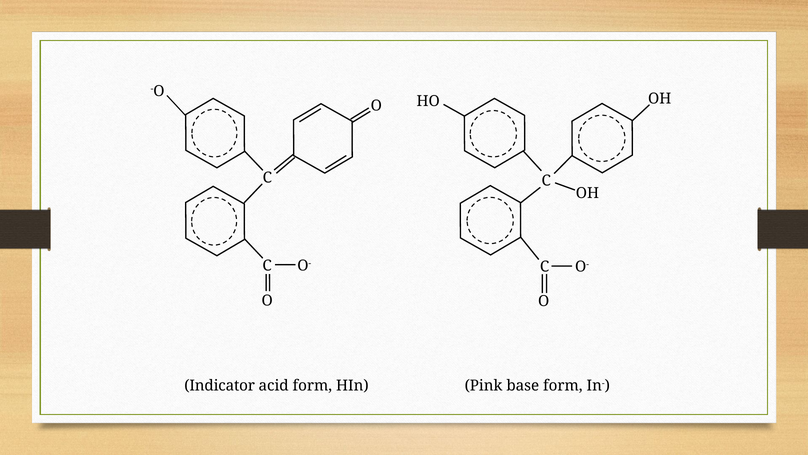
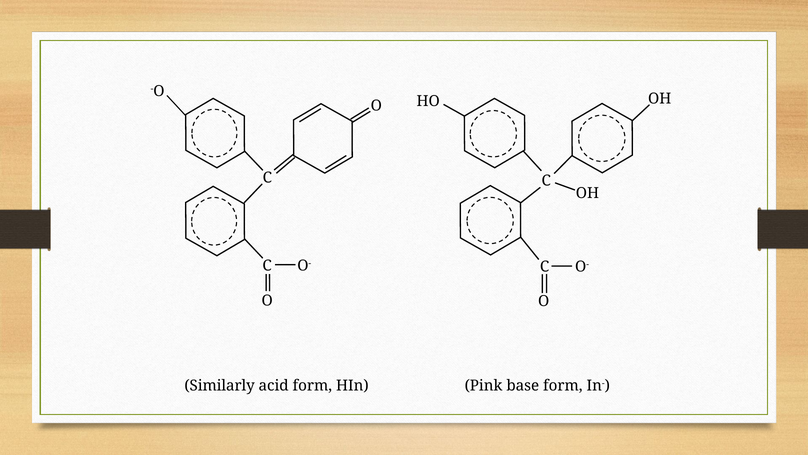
Indicator: Indicator -> Similarly (220, 385)
